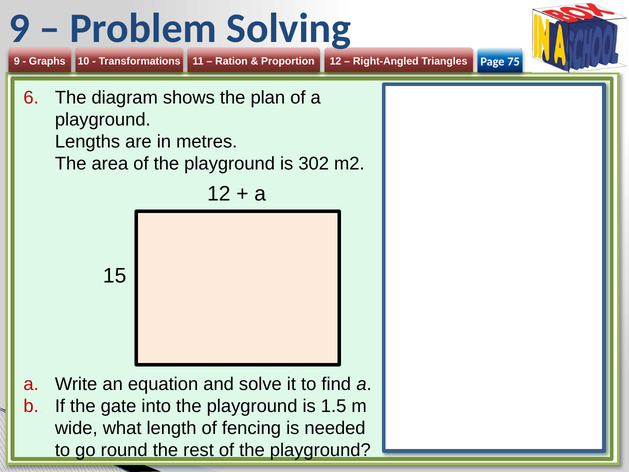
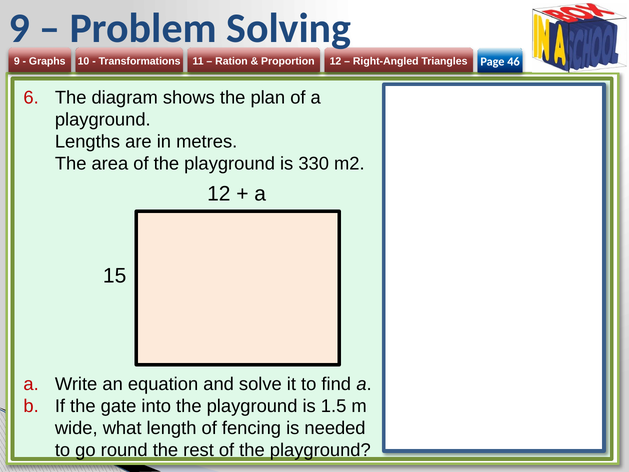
75: 75 -> 46 (514, 62)
302: 302 -> 330 (314, 164)
